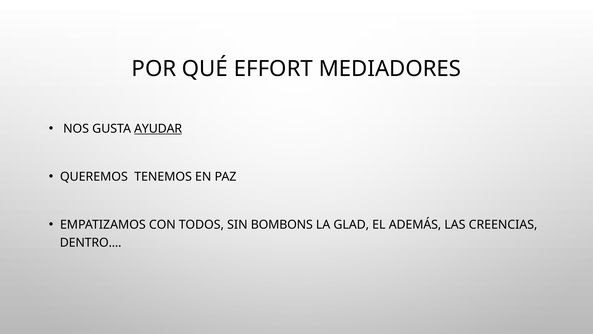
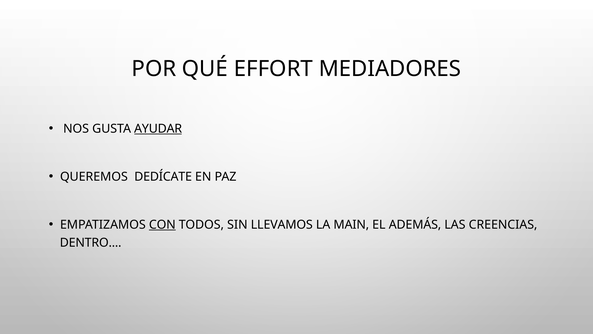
TENEMOS: TENEMOS -> DEDÍCATE (163, 177)
CON underline: none -> present (162, 224)
BOMBONS: BOMBONS -> LLEVAMOS (282, 224)
GLAD: GLAD -> MAIN (351, 224)
